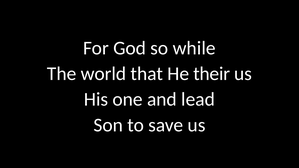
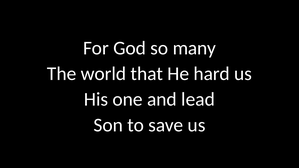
while: while -> many (194, 48)
their: their -> hard (212, 74)
